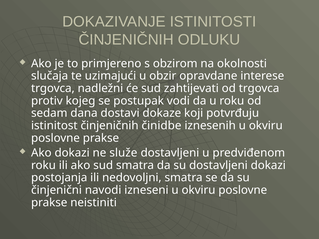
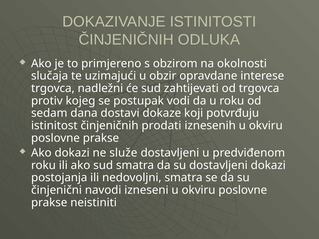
ODLUKU: ODLUKU -> ODLUKA (209, 40)
činidbe: činidbe -> prodati (161, 126)
